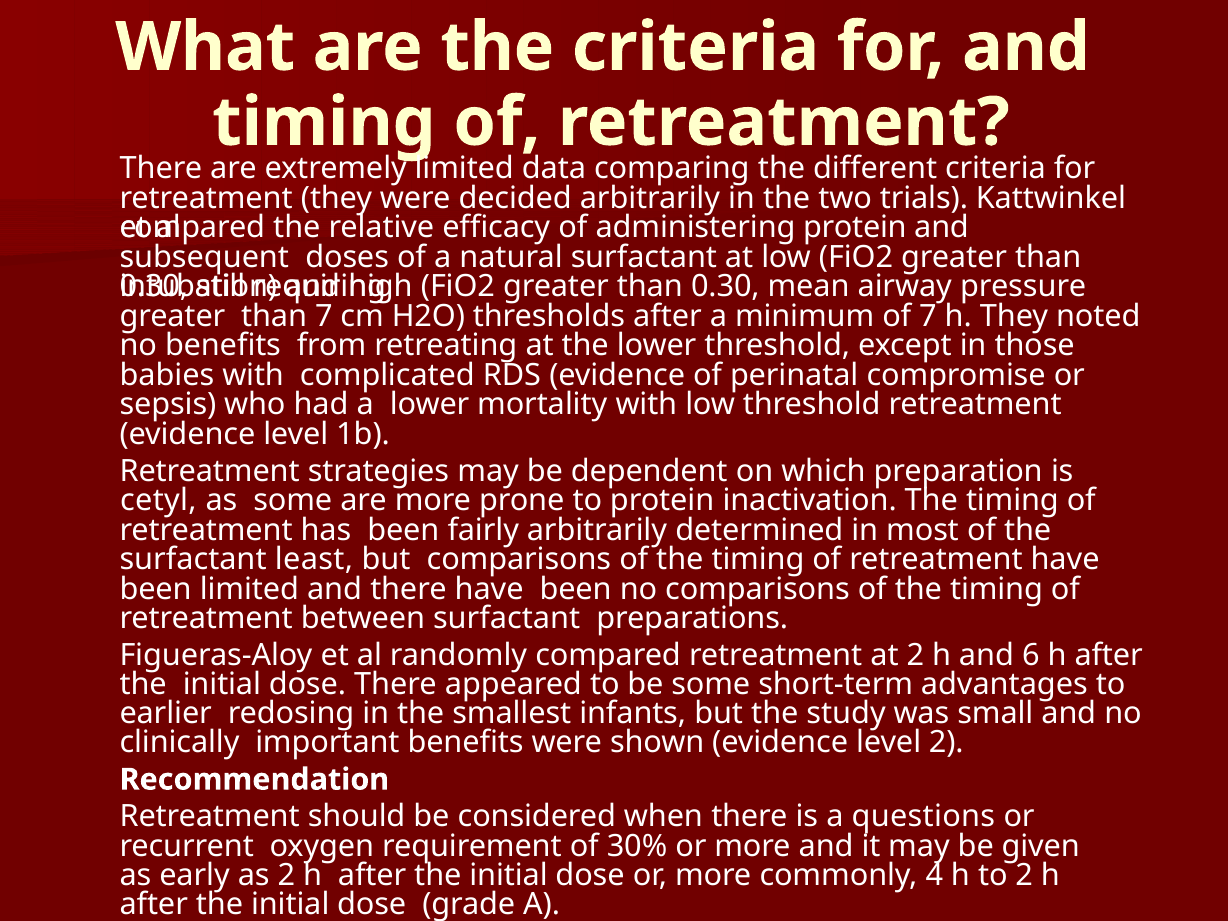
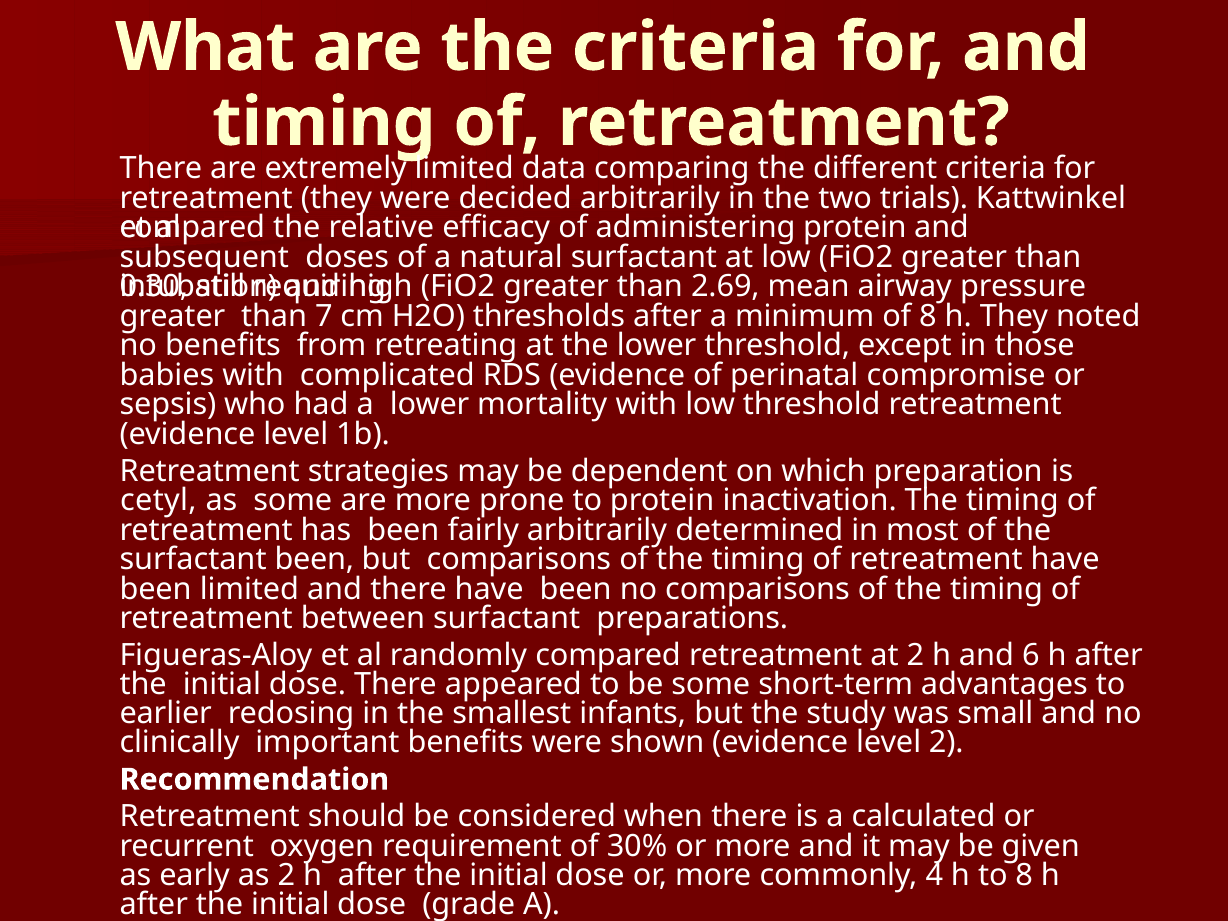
0.30: 0.30 -> 2.69 (725, 287)
of 7: 7 -> 8 (928, 316)
surfactant least: least -> been (314, 560)
questions: questions -> calculated (924, 817)
to 2: 2 -> 8 (1024, 875)
